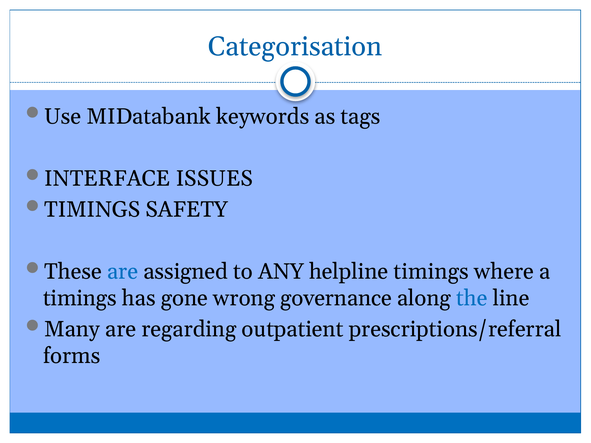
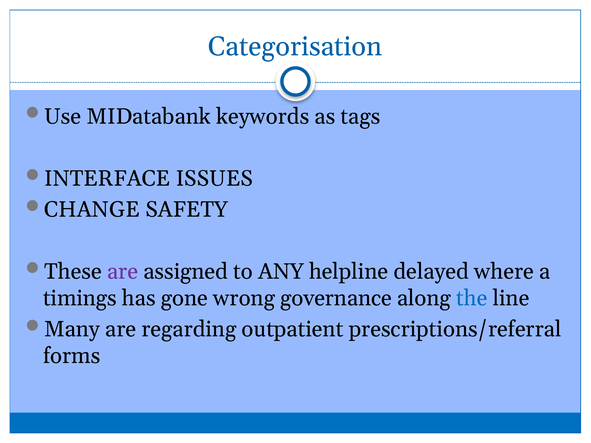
TIMINGS: TIMINGS -> CHANGE (92, 210)
are colour: blue -> purple (123, 272)
helpline timings: timings -> delayed (431, 272)
